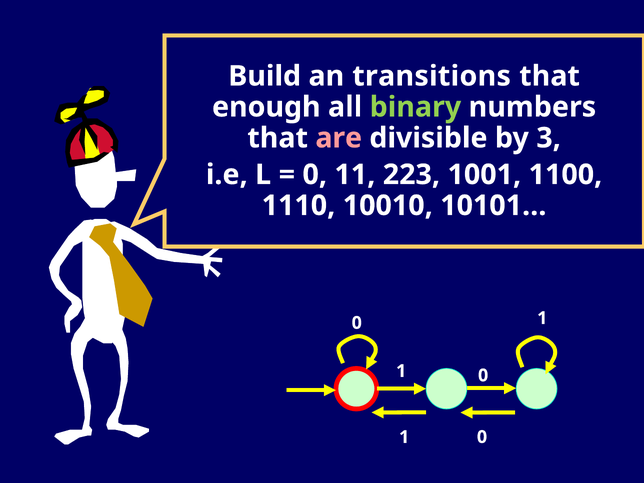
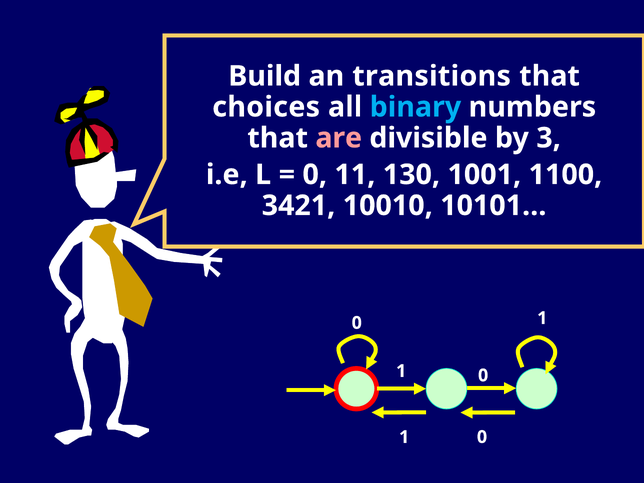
enough: enough -> choices (266, 107)
binary colour: light green -> light blue (415, 107)
223: 223 -> 130 (411, 175)
1110: 1110 -> 3421 (298, 206)
